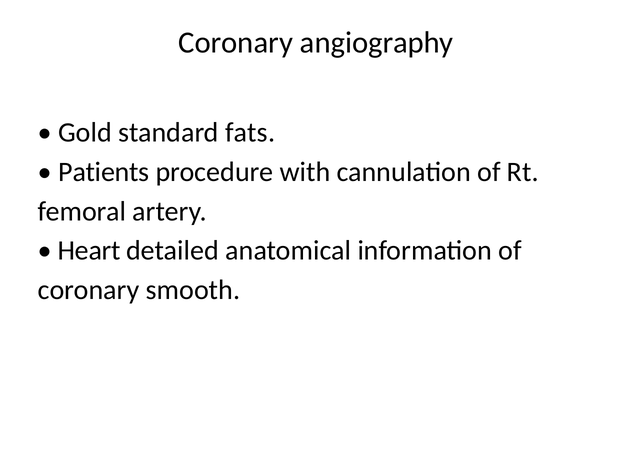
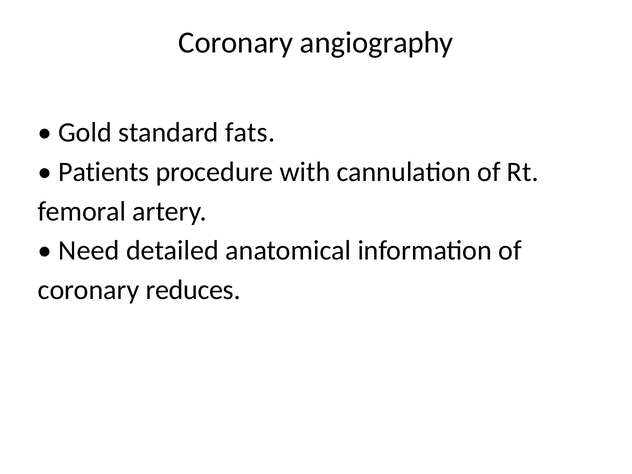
Heart: Heart -> Need (89, 251)
smooth: smooth -> reduces (193, 290)
